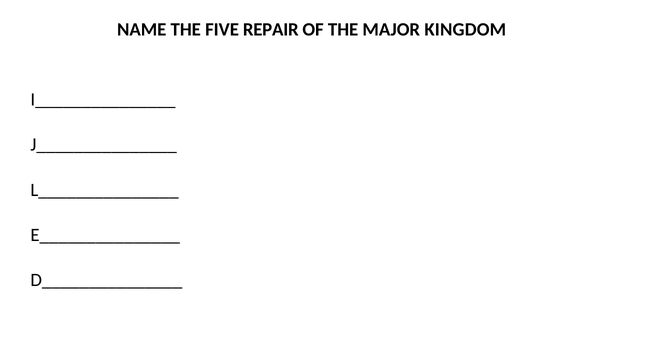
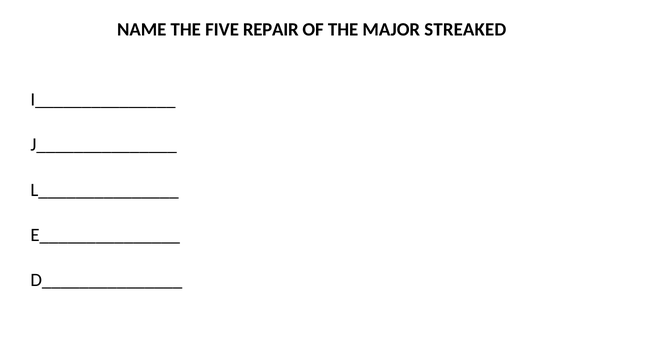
KINGDOM: KINGDOM -> STREAKED (465, 29)
